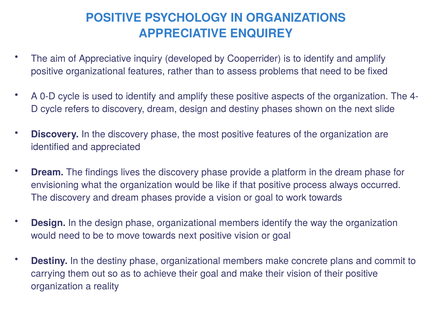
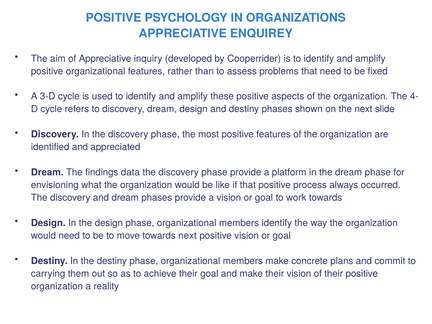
0-D: 0-D -> 3-D (48, 97)
lives: lives -> data (130, 172)
